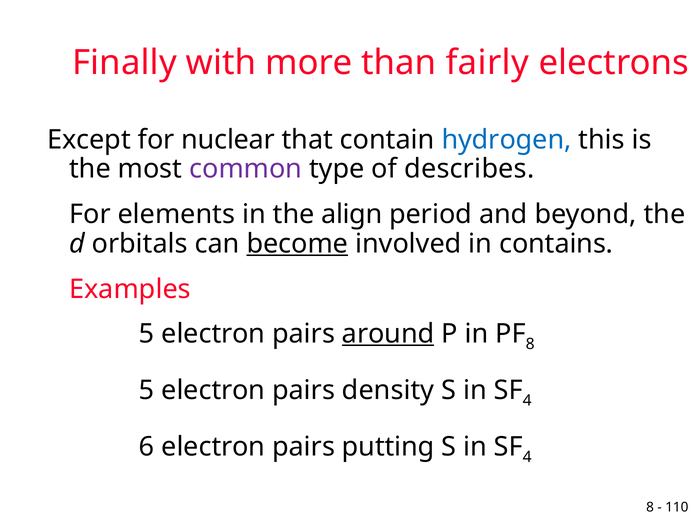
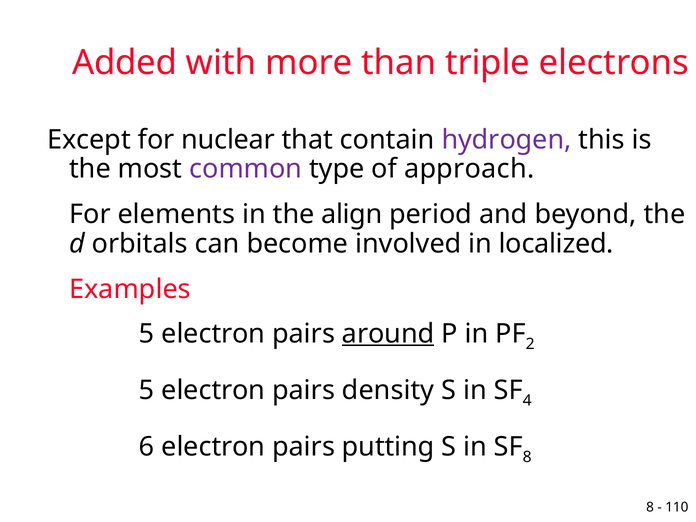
Finally: Finally -> Added (125, 63)
fairly: fairly -> triple (488, 63)
hydrogen colour: blue -> purple (507, 140)
describes: describes -> approach (469, 169)
become underline: present -> none (297, 244)
contains: contains -> localized (556, 244)
8: 8 -> 2 (530, 344)
4: 4 -> 8 (527, 457)
